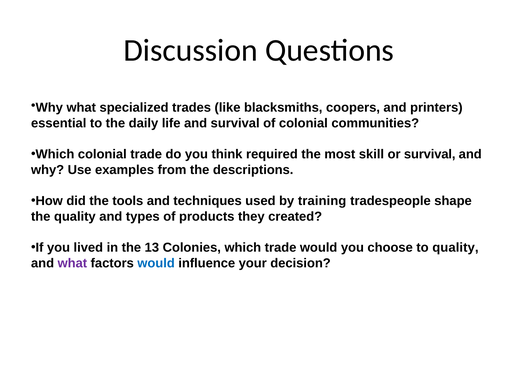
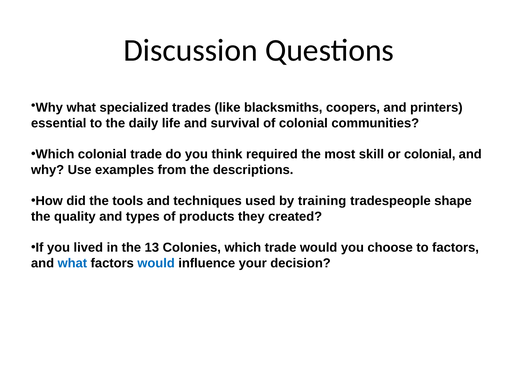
or survival: survival -> colonial (430, 154)
to quality: quality -> factors (456, 247)
what colour: purple -> blue (72, 263)
